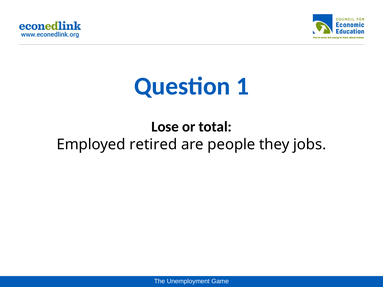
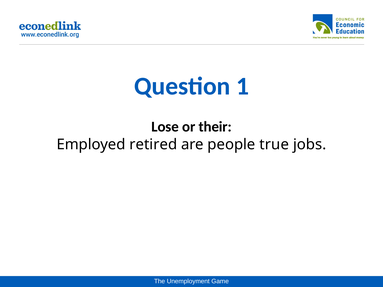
total: total -> their (215, 127)
they: they -> true (274, 145)
